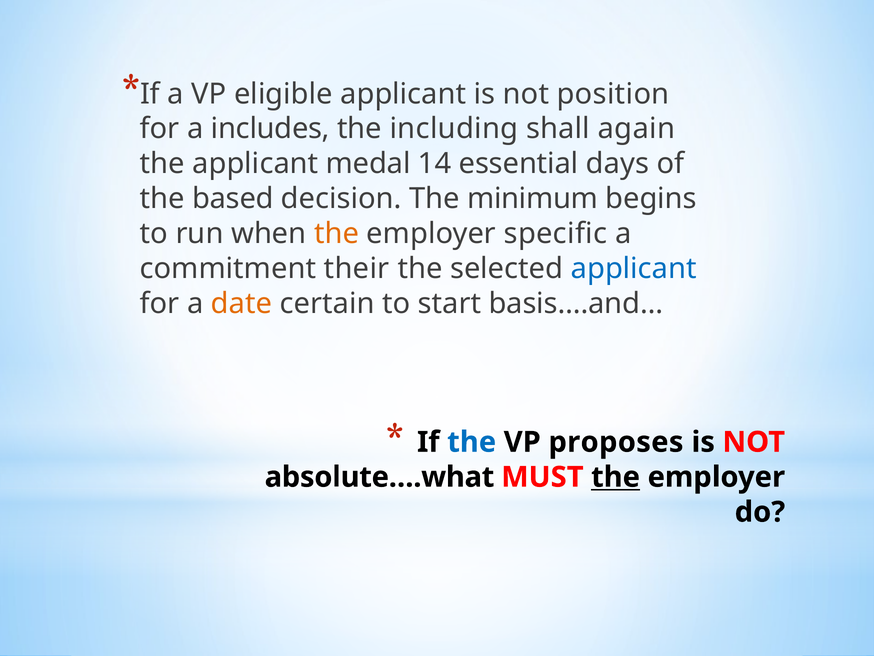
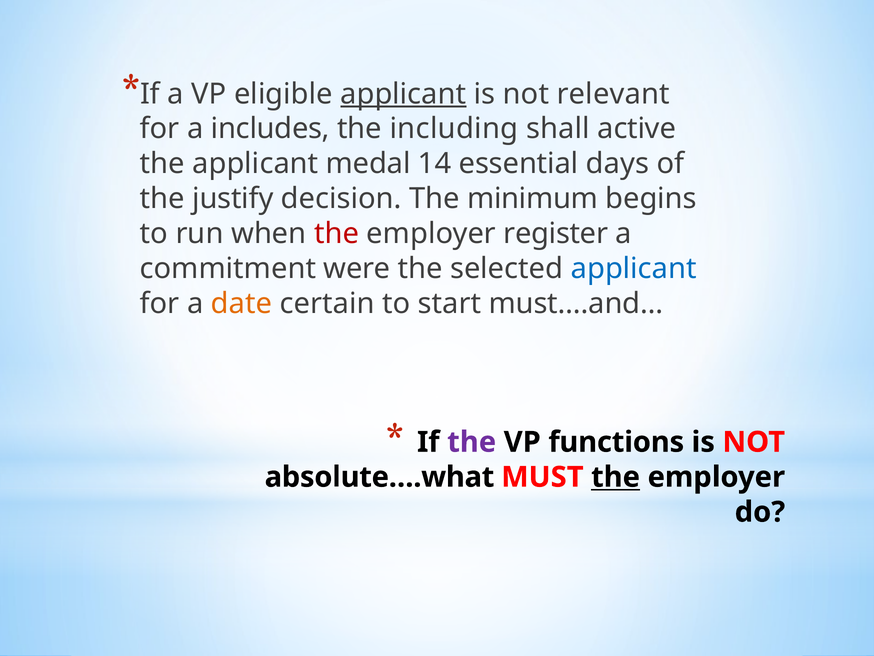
applicant underline: none -> present (403, 94)
position: position -> relevant (613, 94)
again: again -> active (637, 129)
based: based -> justify (233, 199)
the colour: orange -> red (336, 234)
specific: specific -> register (556, 234)
their: their -> were (357, 269)
basis….and…: basis….and… -> must….and… (576, 304)
the colour: blue -> purple (472, 442)
proposes: proposes -> functions (616, 442)
